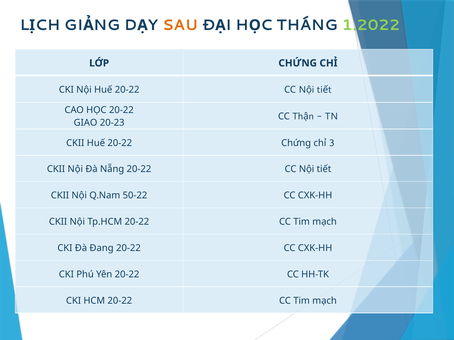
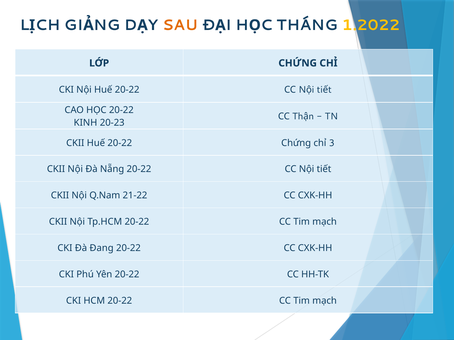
1.2022 colour: light green -> yellow (371, 25)
GIAO: GIAO -> KINH (86, 123)
50-22: 50-22 -> 21-22 (135, 196)
